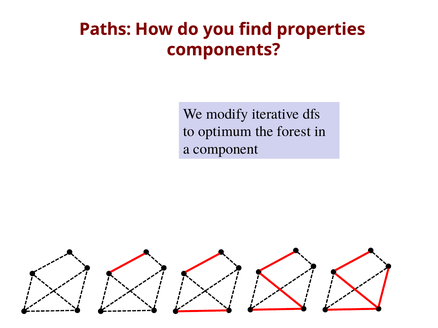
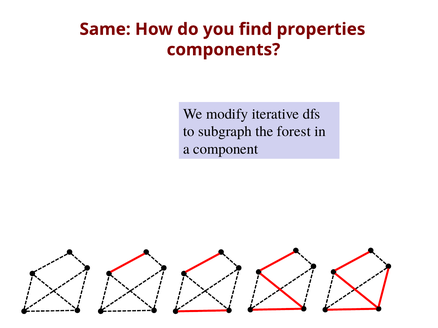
Paths: Paths -> Same (105, 29)
optimum: optimum -> subgraph (225, 132)
